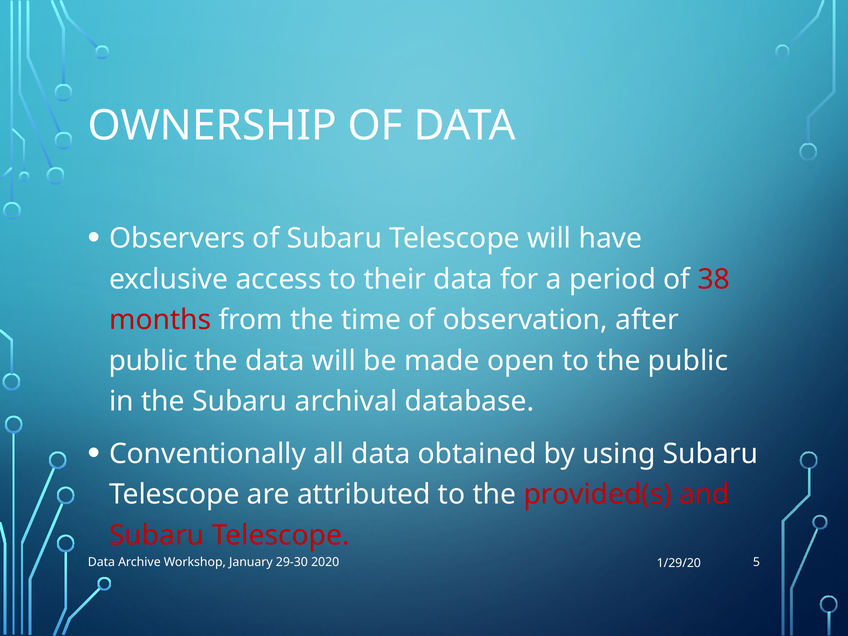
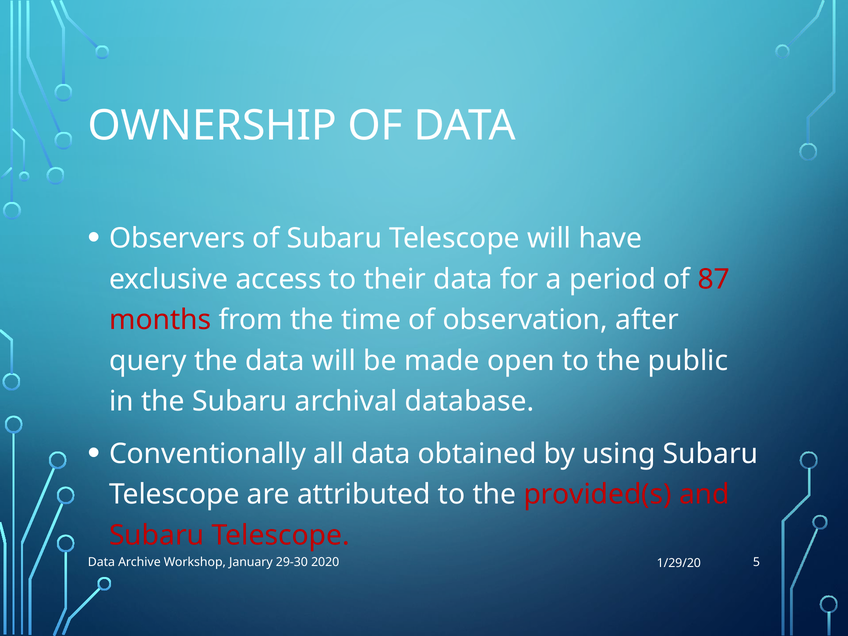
38: 38 -> 87 (714, 279)
public: public -> query (148, 361)
